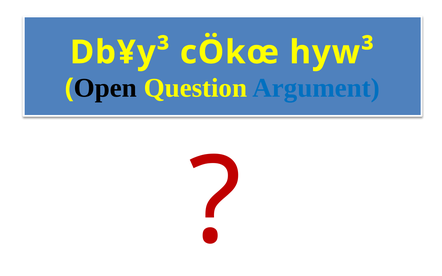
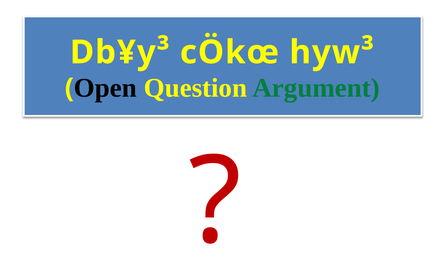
Argument colour: blue -> green (316, 88)
